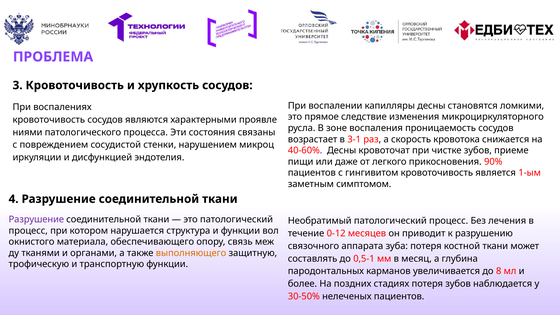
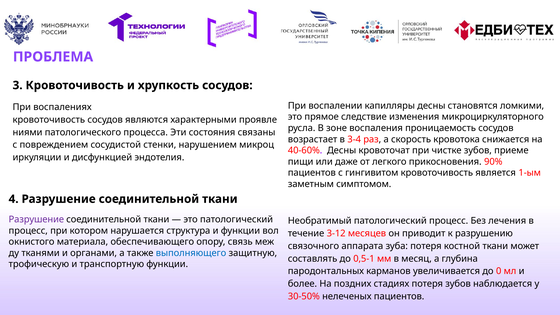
3-1: 3-1 -> 3-4 (354, 139)
0-12: 0-12 -> 3-12 (336, 233)
выполняющего colour: orange -> blue (191, 253)
8: 8 -> 0 (499, 271)
